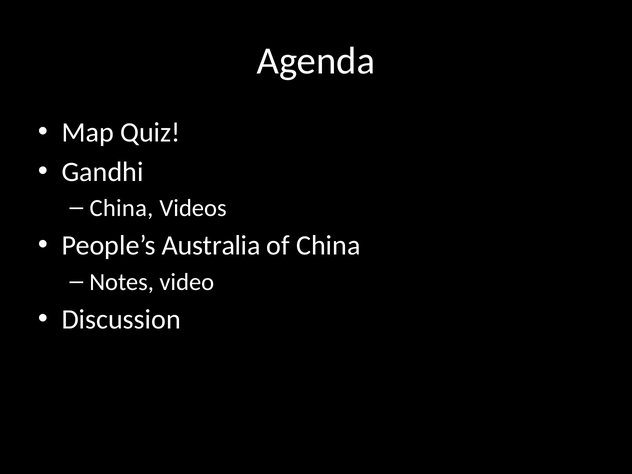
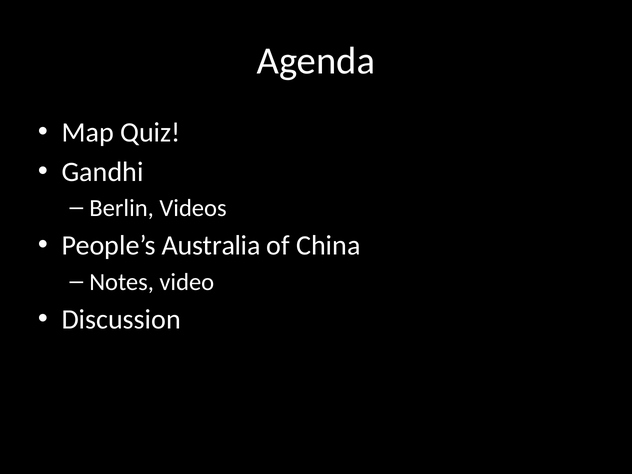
China: China -> Berlin (122, 208)
